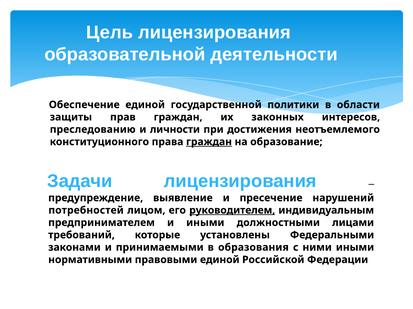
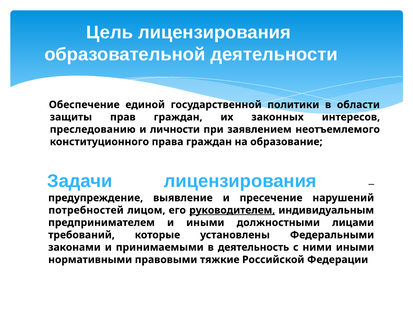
достижения: достижения -> заявлением (260, 130)
граждан underline: present -> none (209, 142)
образования: образования -> деятельность (254, 248)
правовыми единой: единой -> тяжкие (220, 260)
